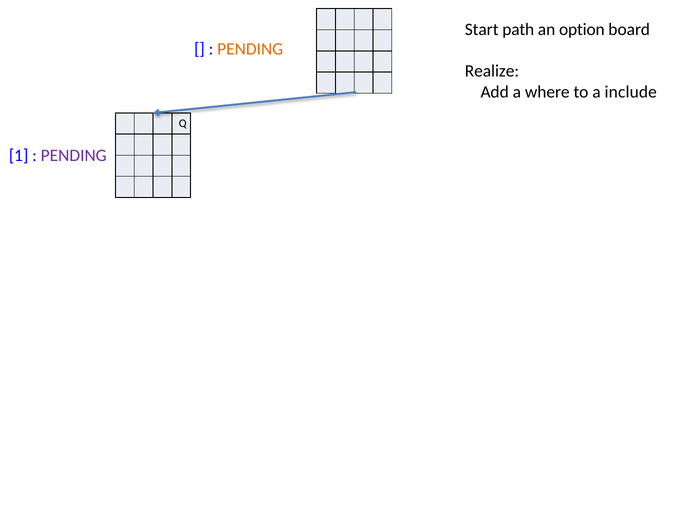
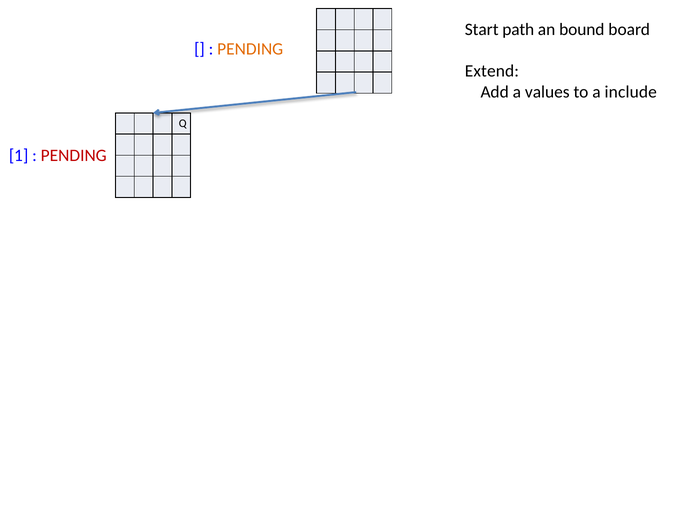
option: option -> bound (582, 29)
Realize: Realize -> Extend (492, 71)
where: where -> values (547, 92)
PENDING colour: purple -> red (74, 156)
